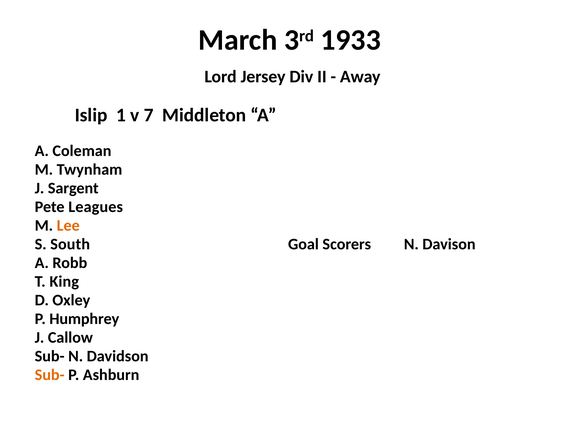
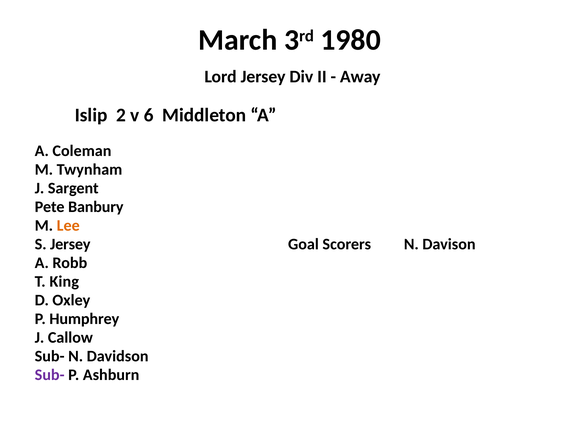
1933: 1933 -> 1980 (351, 40)
1: 1 -> 2 (121, 115)
7: 7 -> 6 (149, 115)
Leagues: Leagues -> Banbury (96, 207)
S South: South -> Jersey (70, 244)
Sub- colour: orange -> purple (50, 375)
